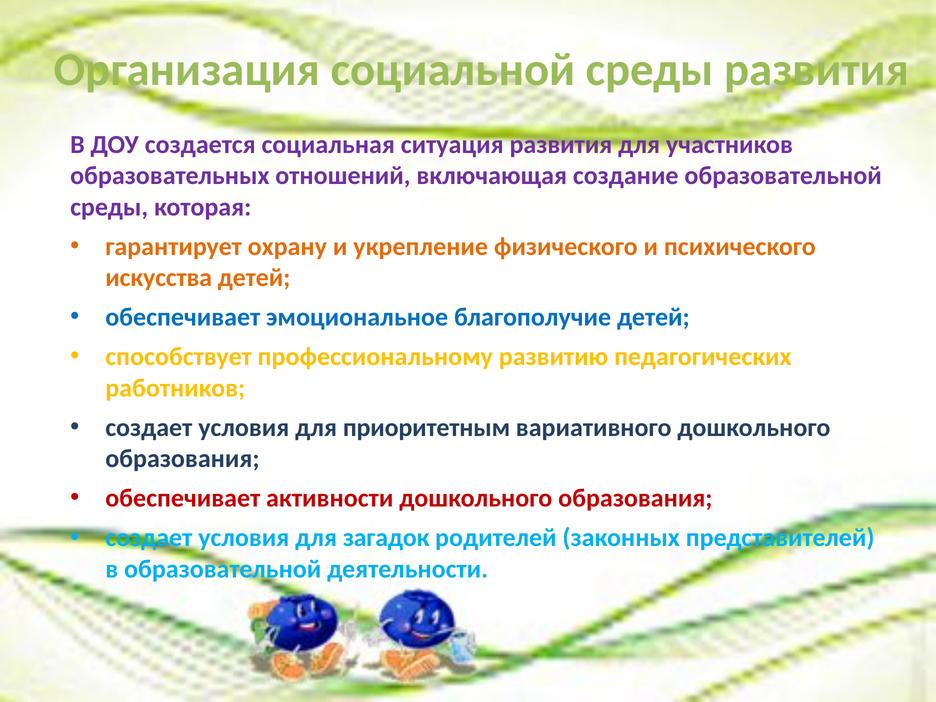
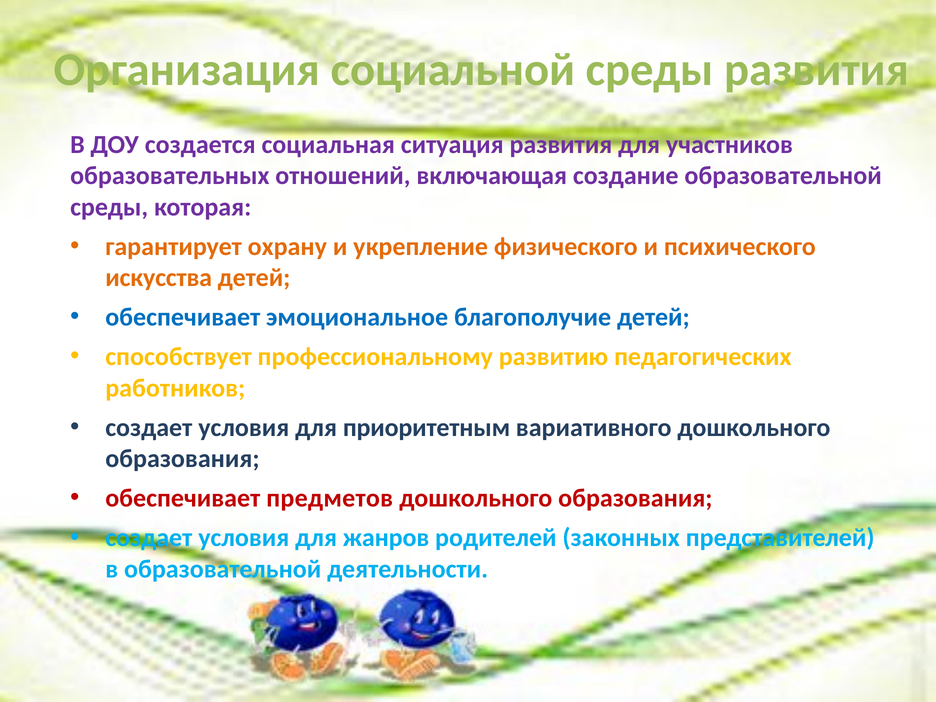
активности: активности -> предметов (330, 498)
загадок: загадок -> жанров (386, 538)
